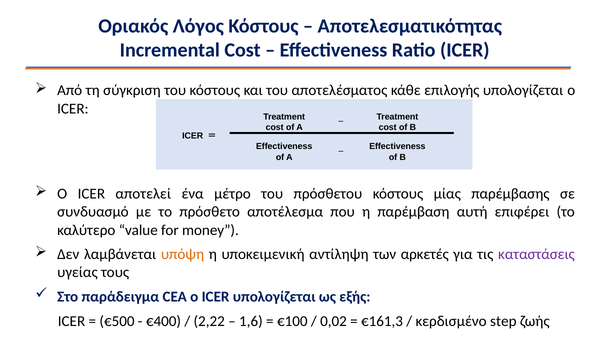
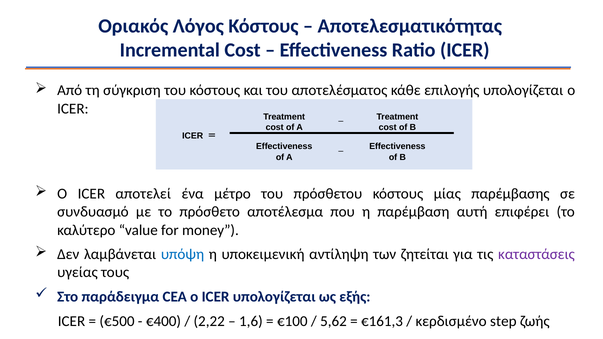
υπόψη colour: orange -> blue (182, 255)
αρκετές: αρκετές -> ζητείται (425, 255)
0,02: 0,02 -> 5,62 (333, 321)
